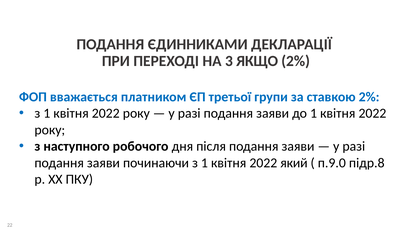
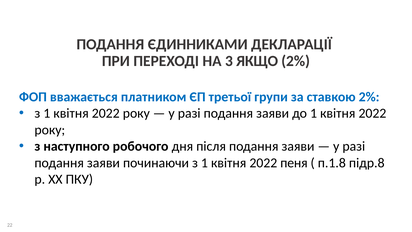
який: який -> пеня (294, 163)
п.9.0: п.9.0 -> п.1.8 (332, 163)
